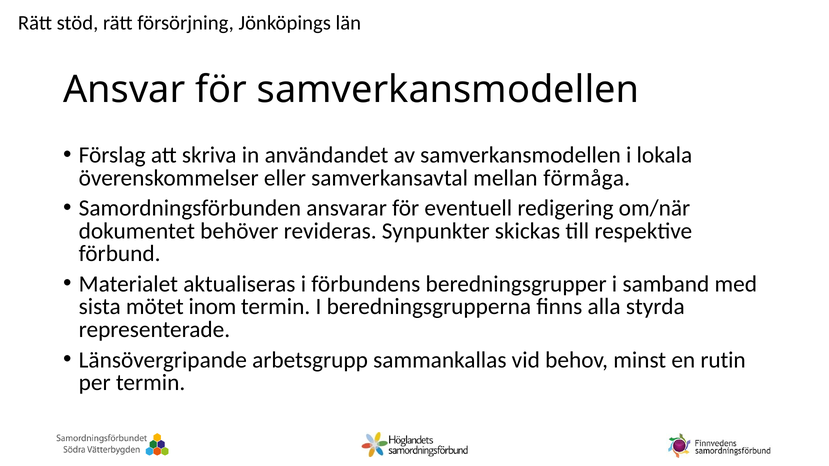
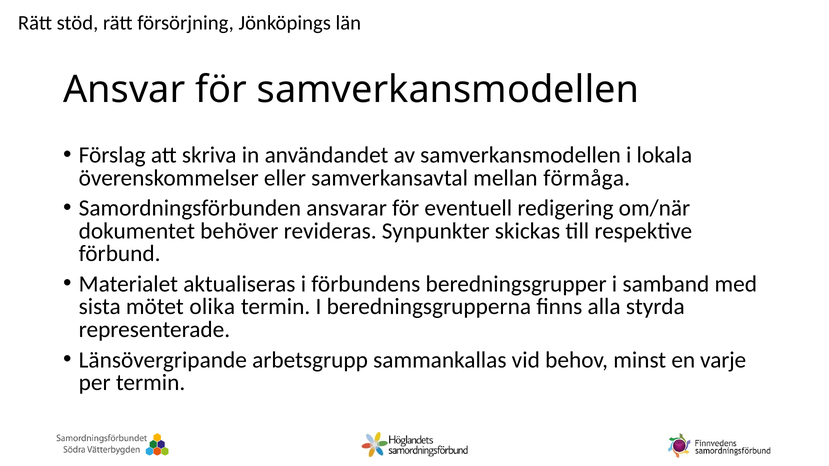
inom: inom -> olika (212, 307)
rutin: rutin -> varje (723, 360)
